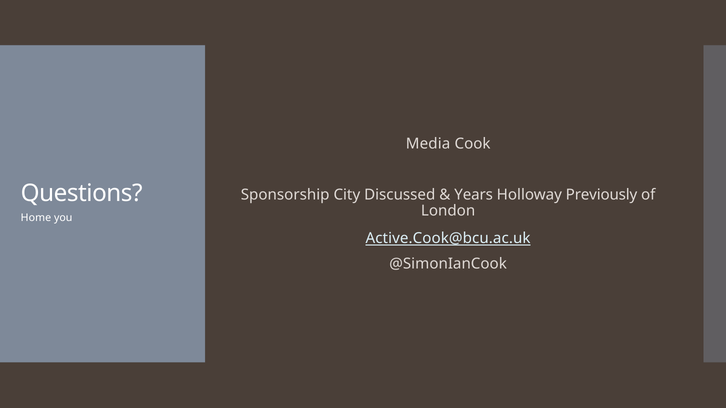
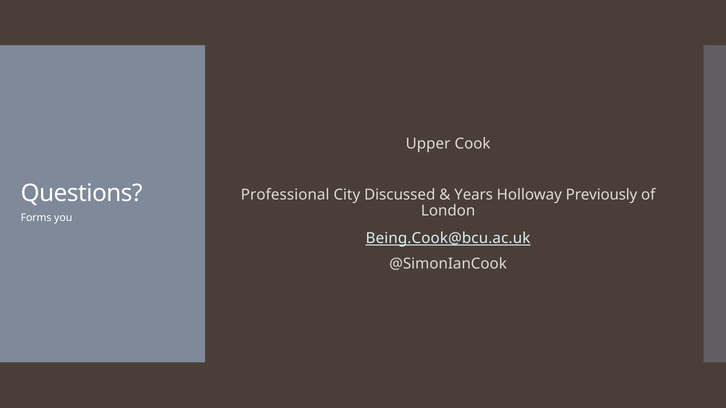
Media: Media -> Upper (428, 144)
Sponsorship: Sponsorship -> Professional (285, 195)
Home: Home -> Forms (36, 218)
Active.Cook@bcu.ac.uk: Active.Cook@bcu.ac.uk -> Being.Cook@bcu.ac.uk (448, 238)
